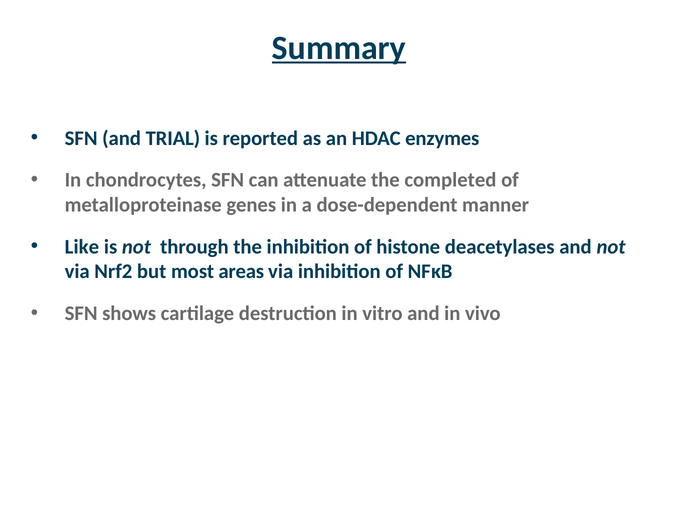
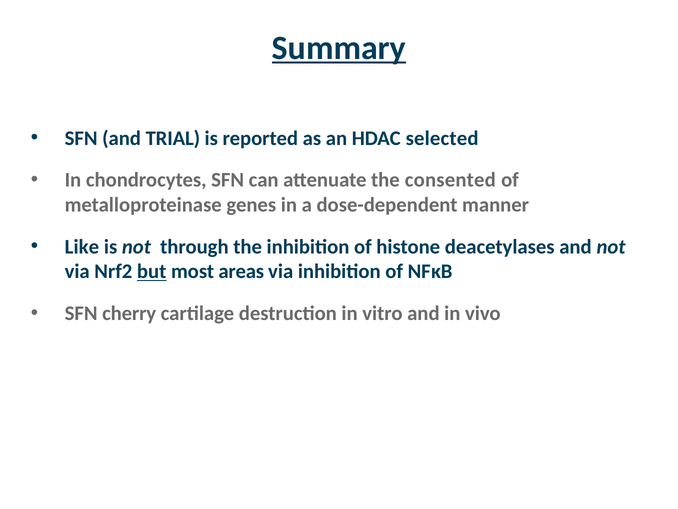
enzymes: enzymes -> selected (442, 138)
completed: completed -> consented (450, 180)
but underline: none -> present (152, 271)
shows: shows -> cherry (129, 313)
